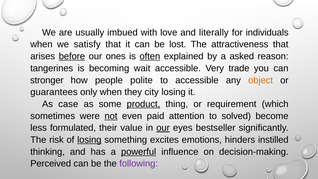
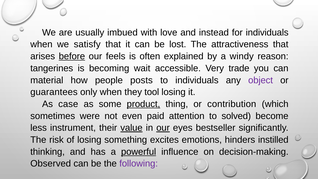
literally: literally -> instead (214, 32)
ones: ones -> feels (116, 56)
often underline: present -> none (150, 56)
asked: asked -> windy (242, 56)
stronger: stronger -> material (47, 80)
polite: polite -> posts (141, 80)
to accessible: accessible -> individuals (197, 80)
object colour: orange -> purple (261, 80)
city: city -> tool (152, 92)
requirement: requirement -> contribution (232, 104)
not underline: present -> none (111, 116)
formulated: formulated -> instrument (73, 128)
value underline: none -> present (131, 128)
losing underline: present -> none (89, 140)
Perceived: Perceived -> Observed (51, 164)
